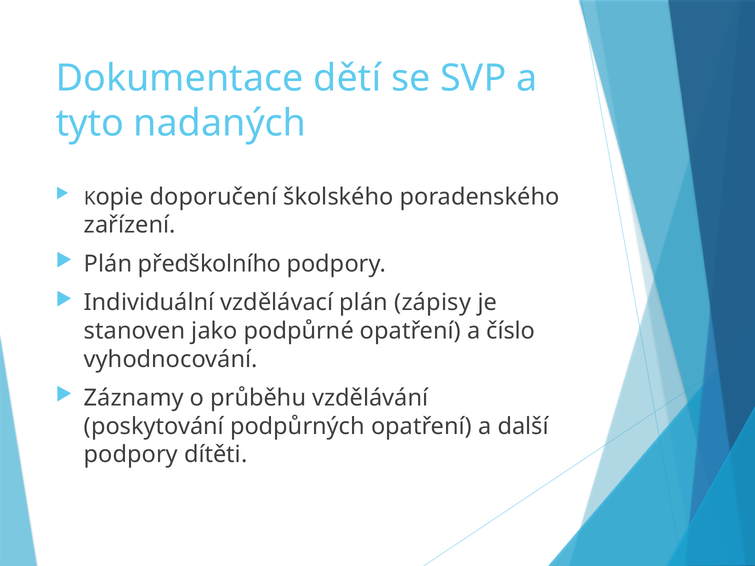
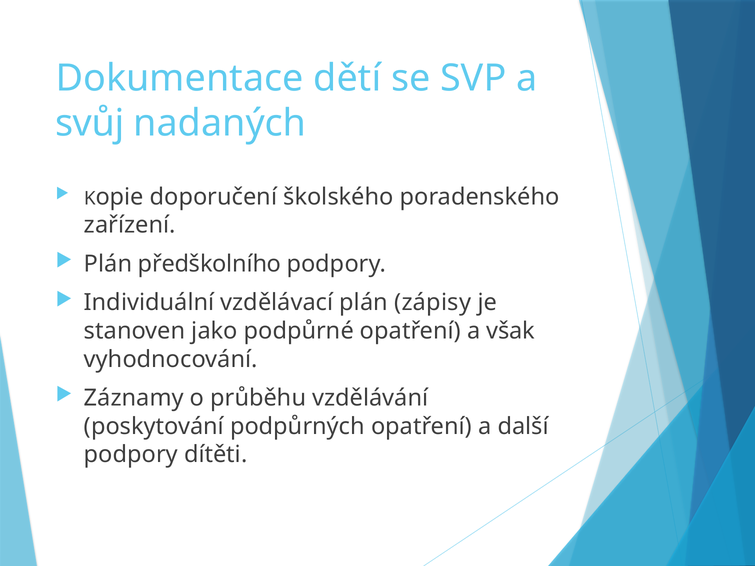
tyto: tyto -> svůj (90, 124)
číslo: číslo -> však (511, 331)
